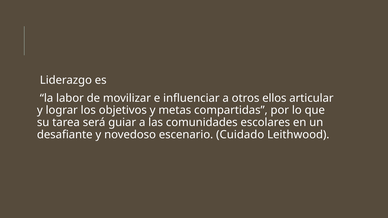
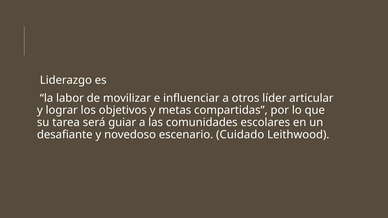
ellos: ellos -> líder (274, 98)
